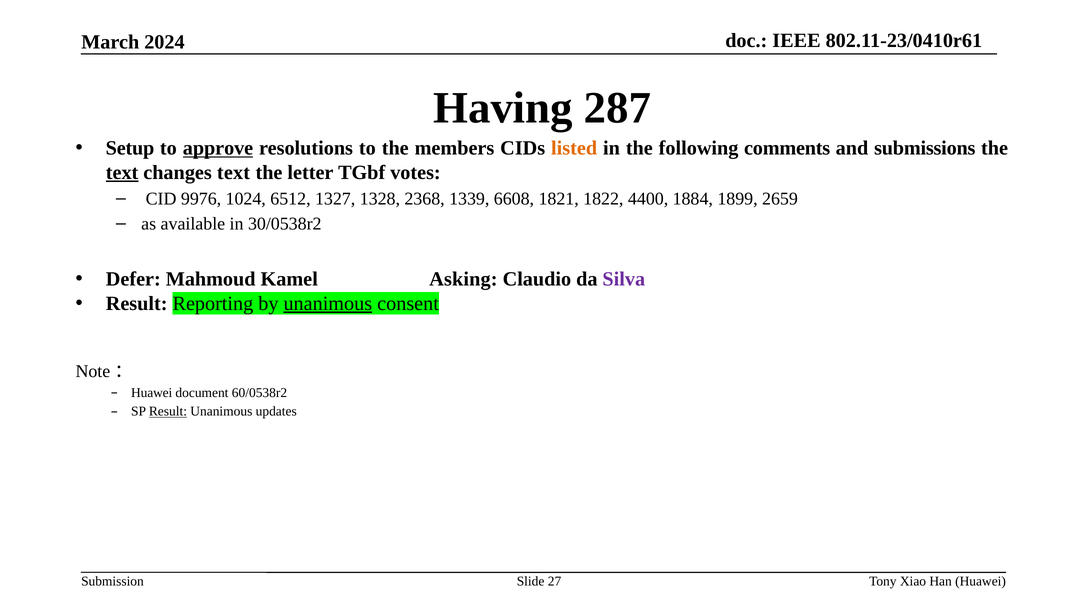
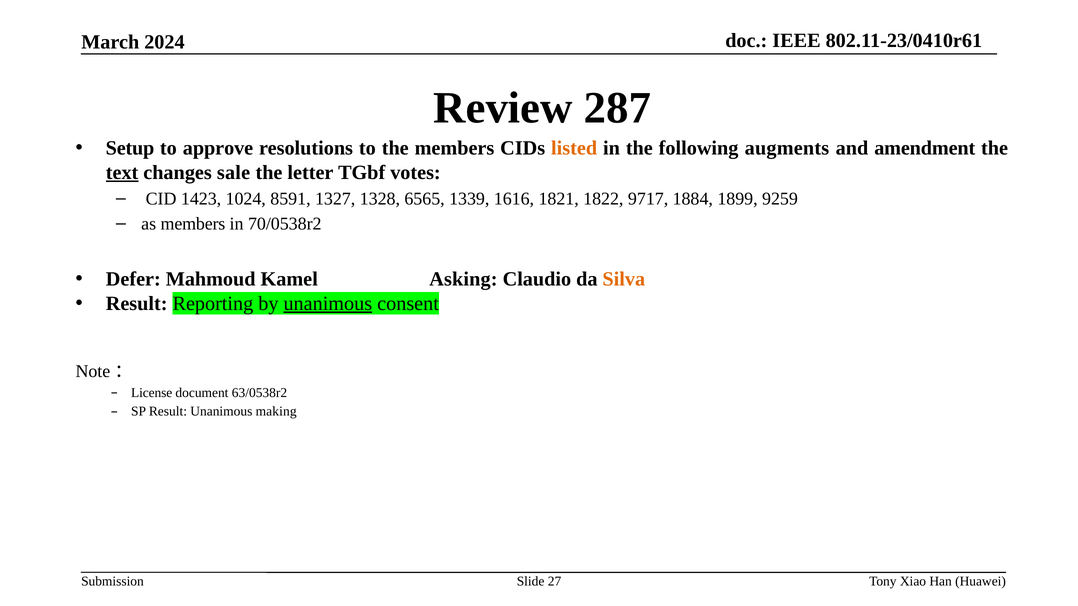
Having: Having -> Review (503, 108)
approve underline: present -> none (218, 148)
comments: comments -> augments (787, 148)
submissions: submissions -> amendment (925, 148)
changes text: text -> sale (234, 173)
9976: 9976 -> 1423 (201, 199)
6512: 6512 -> 8591 (290, 199)
2368: 2368 -> 6565 (425, 199)
6608: 6608 -> 1616 (514, 199)
4400: 4400 -> 9717 (648, 199)
2659: 2659 -> 9259 (780, 199)
as available: available -> members (193, 224)
30/0538r2: 30/0538r2 -> 70/0538r2 (285, 224)
Silva colour: purple -> orange (624, 279)
Huawei: Huawei -> License (152, 393)
60/0538r2: 60/0538r2 -> 63/0538r2 (260, 393)
Result underline: present -> none (168, 412)
updates: updates -> making (276, 412)
